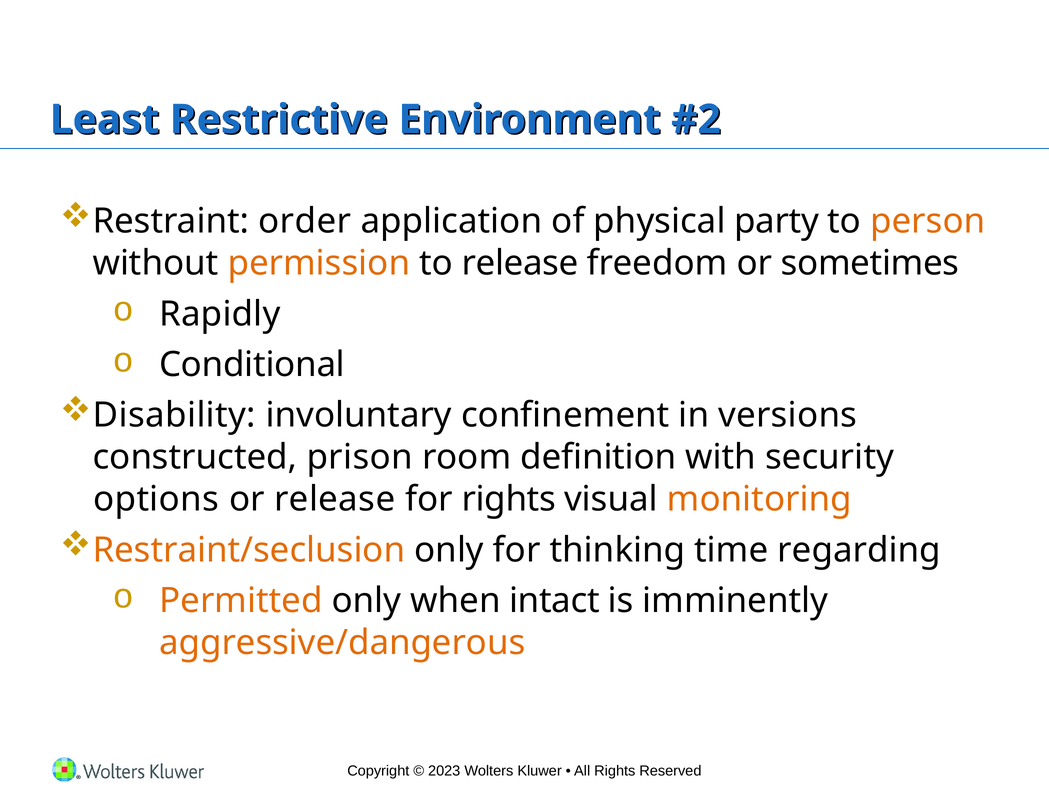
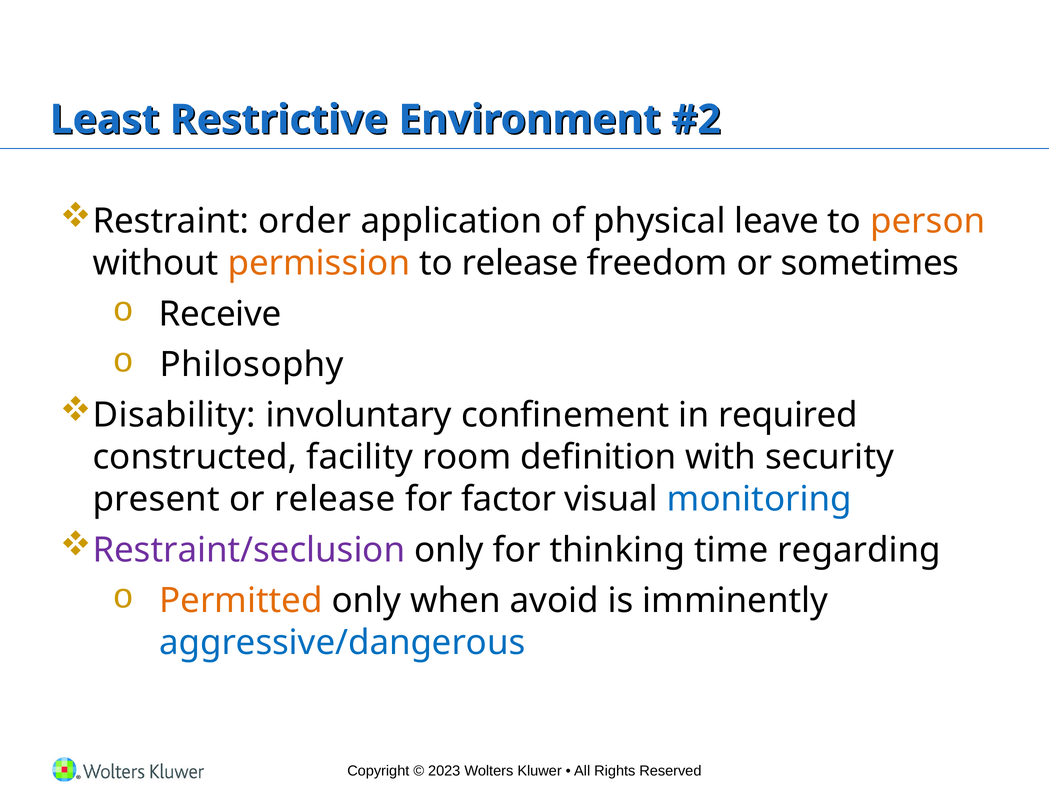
party: party -> leave (777, 221)
Rapidly: Rapidly -> Receive (220, 314)
Conditional: Conditional -> Philosophy (252, 365)
versions: versions -> required (788, 415)
prison: prison -> facility (360, 457)
options: options -> present (156, 499)
for rights: rights -> factor (509, 499)
monitoring colour: orange -> blue (759, 499)
Restraint/seclusion colour: orange -> purple (249, 550)
intact: intact -> avoid (554, 601)
aggressive/dangerous colour: orange -> blue (342, 643)
